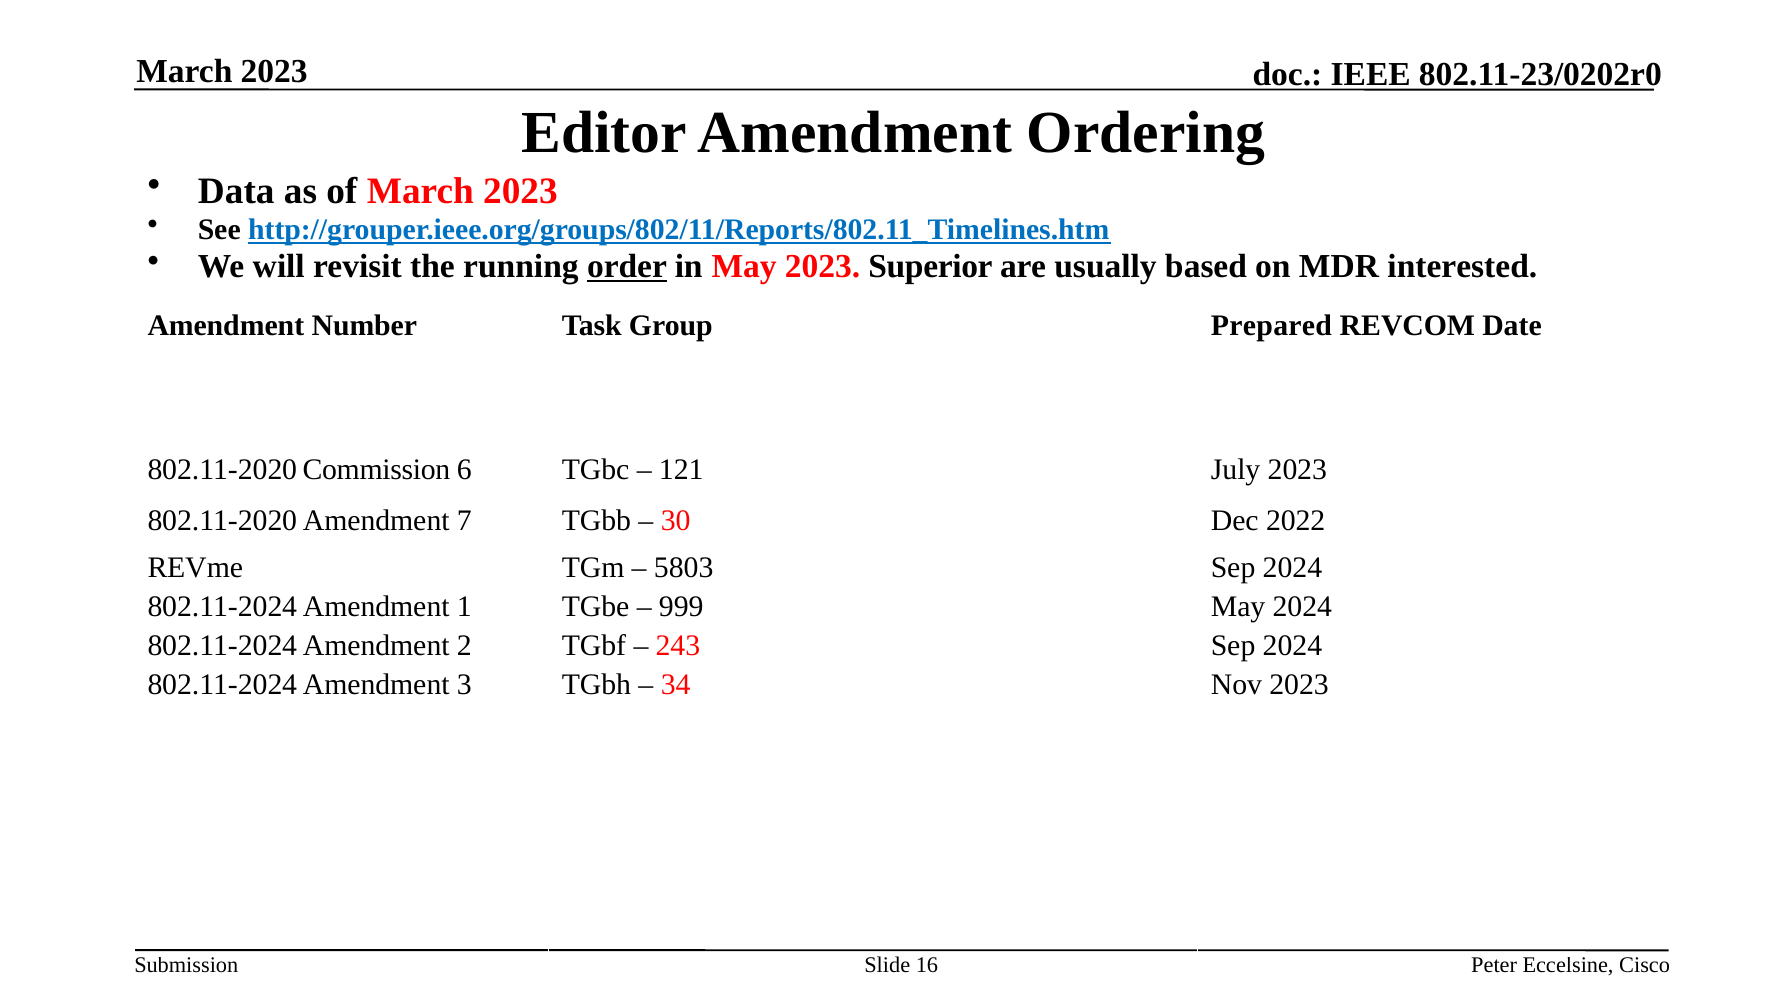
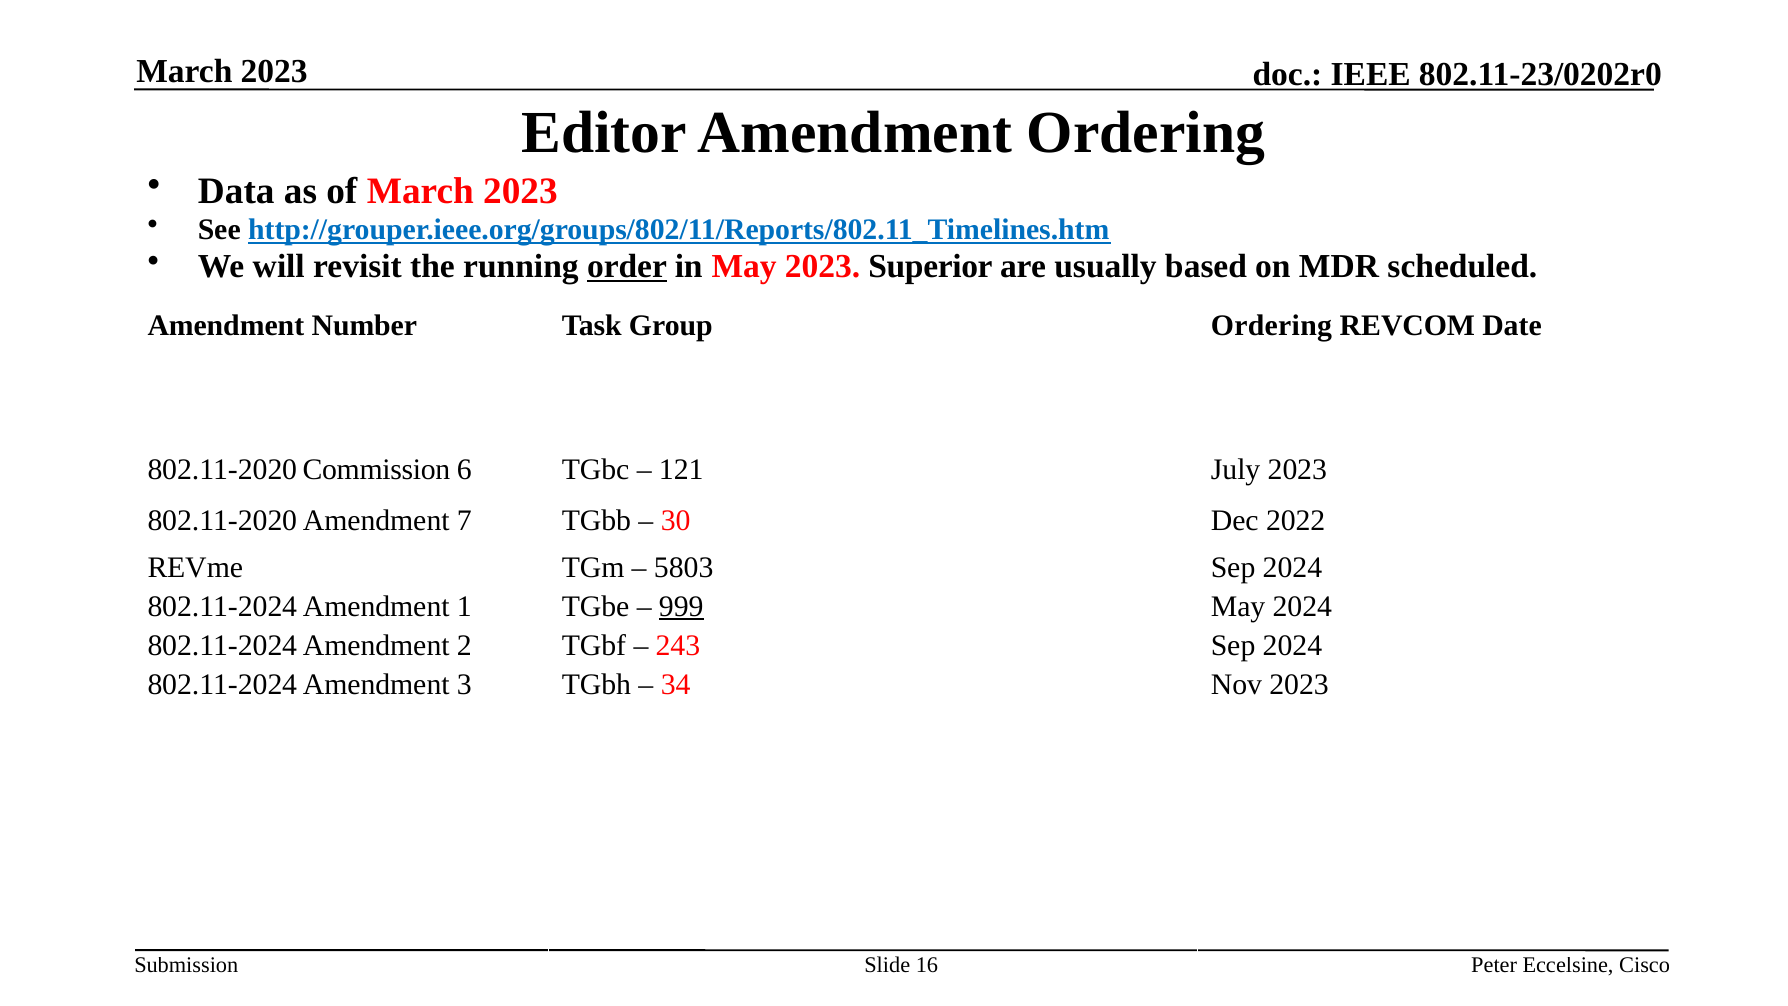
interested: interested -> scheduled (1462, 267)
Group Prepared: Prepared -> Ordering (1271, 325)
999 underline: none -> present (681, 606)
